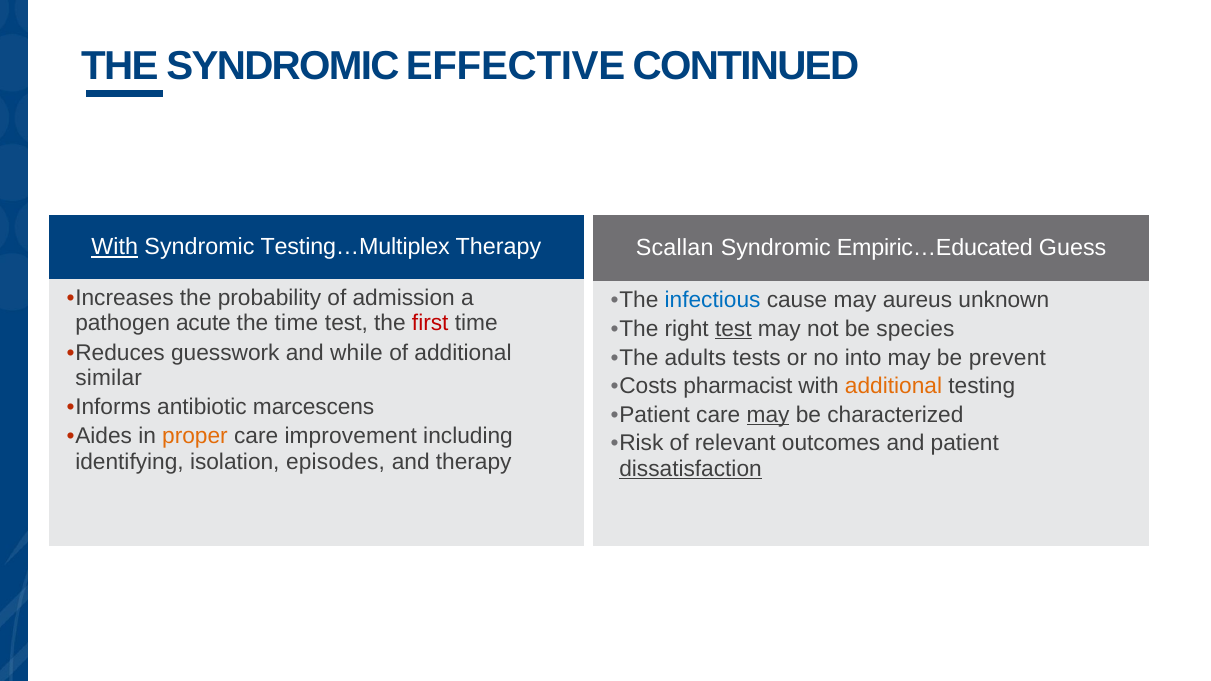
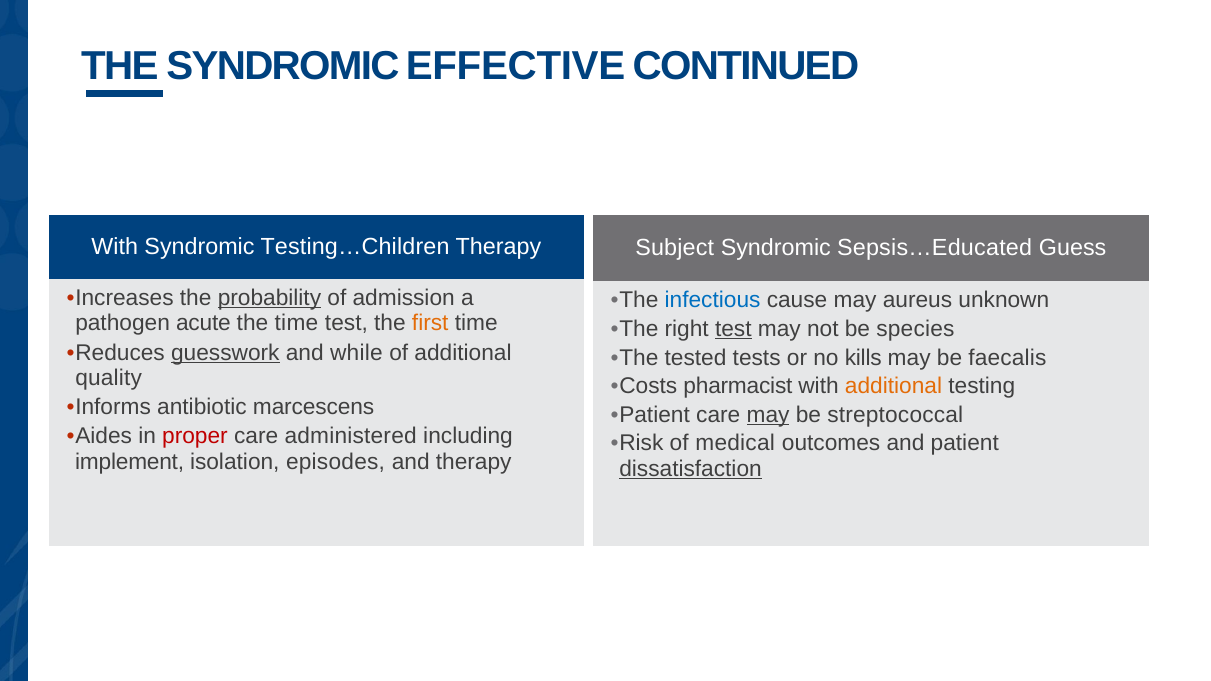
With underline: present -> none (115, 247)
Testing…Multiplex: Testing…Multiplex -> Testing…Children (355, 247)
Scallan: Scallan -> Subject (675, 248)
Empiric…Educated: Empiric…Educated -> Sepsis…Educated (935, 248)
probability underline: none -> present (269, 298)
first colour: red -> orange (430, 323)
guesswork underline: none -> present (225, 353)
adults: adults -> tested (696, 358)
into: into -> kills (863, 358)
prevent: prevent -> faecalis (1007, 358)
similar: similar -> quality (109, 378)
characterized: characterized -> streptococcal (895, 415)
proper colour: orange -> red (195, 436)
improvement: improvement -> administered (351, 436)
relevant: relevant -> medical (735, 443)
identifying: identifying -> implement (130, 462)
